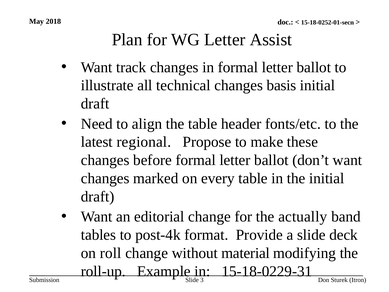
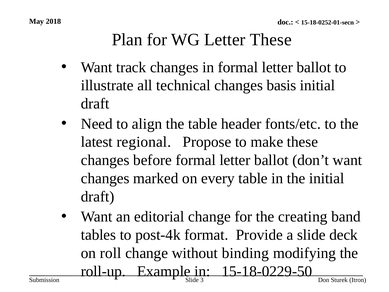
Letter Assist: Assist -> These (271, 40)
actually: actually -> creating (303, 217)
material: material -> binding (245, 253)
15-18-0229-31: 15-18-0229-31 -> 15-18-0229-50 (267, 271)
